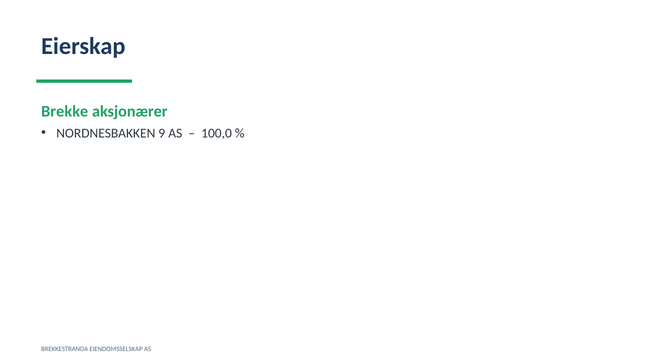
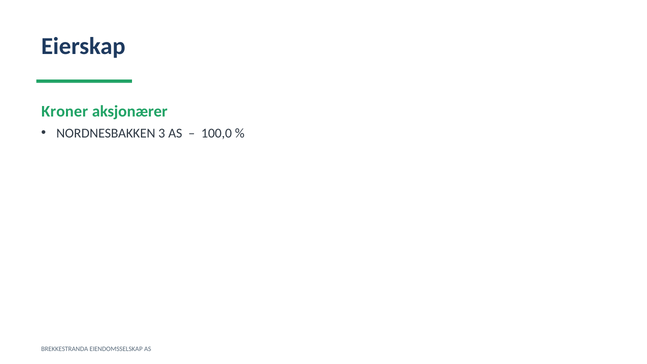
Brekke: Brekke -> Kroner (65, 111)
9: 9 -> 3 (162, 133)
